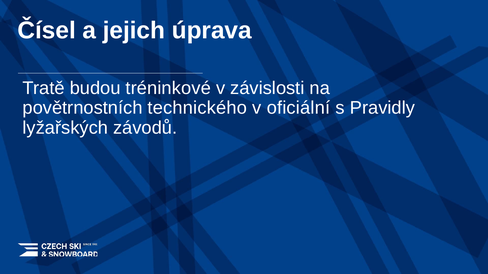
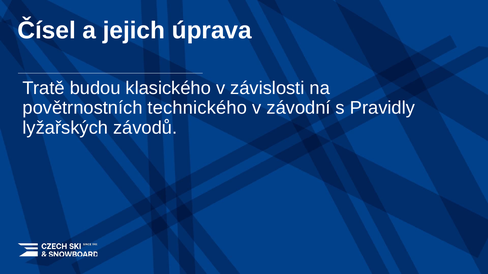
tréninkové: tréninkové -> klasického (168, 88)
oficiální: oficiální -> závodní (299, 108)
